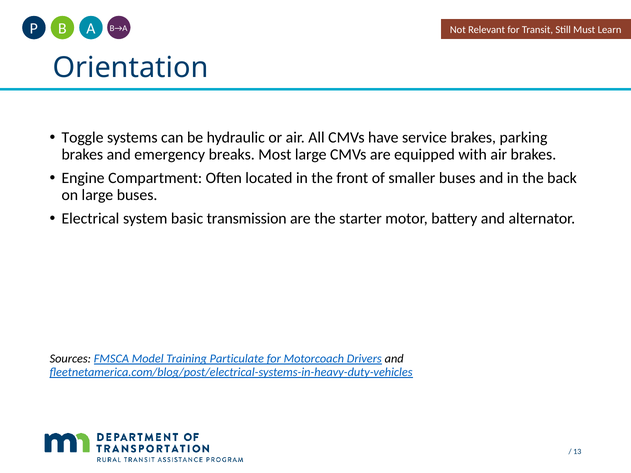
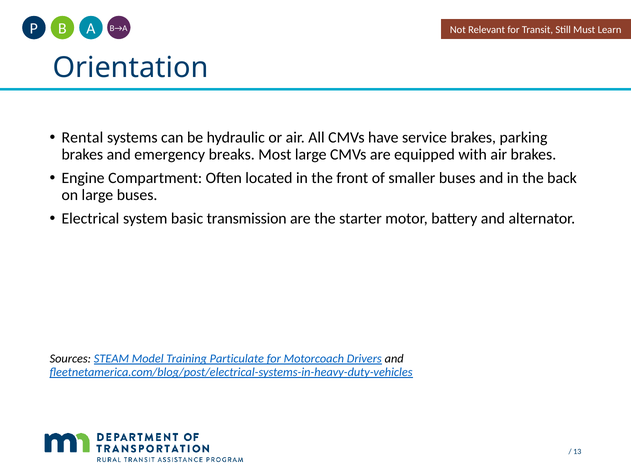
Toggle: Toggle -> Rental (82, 138)
FMSCA: FMSCA -> STEAM (111, 359)
